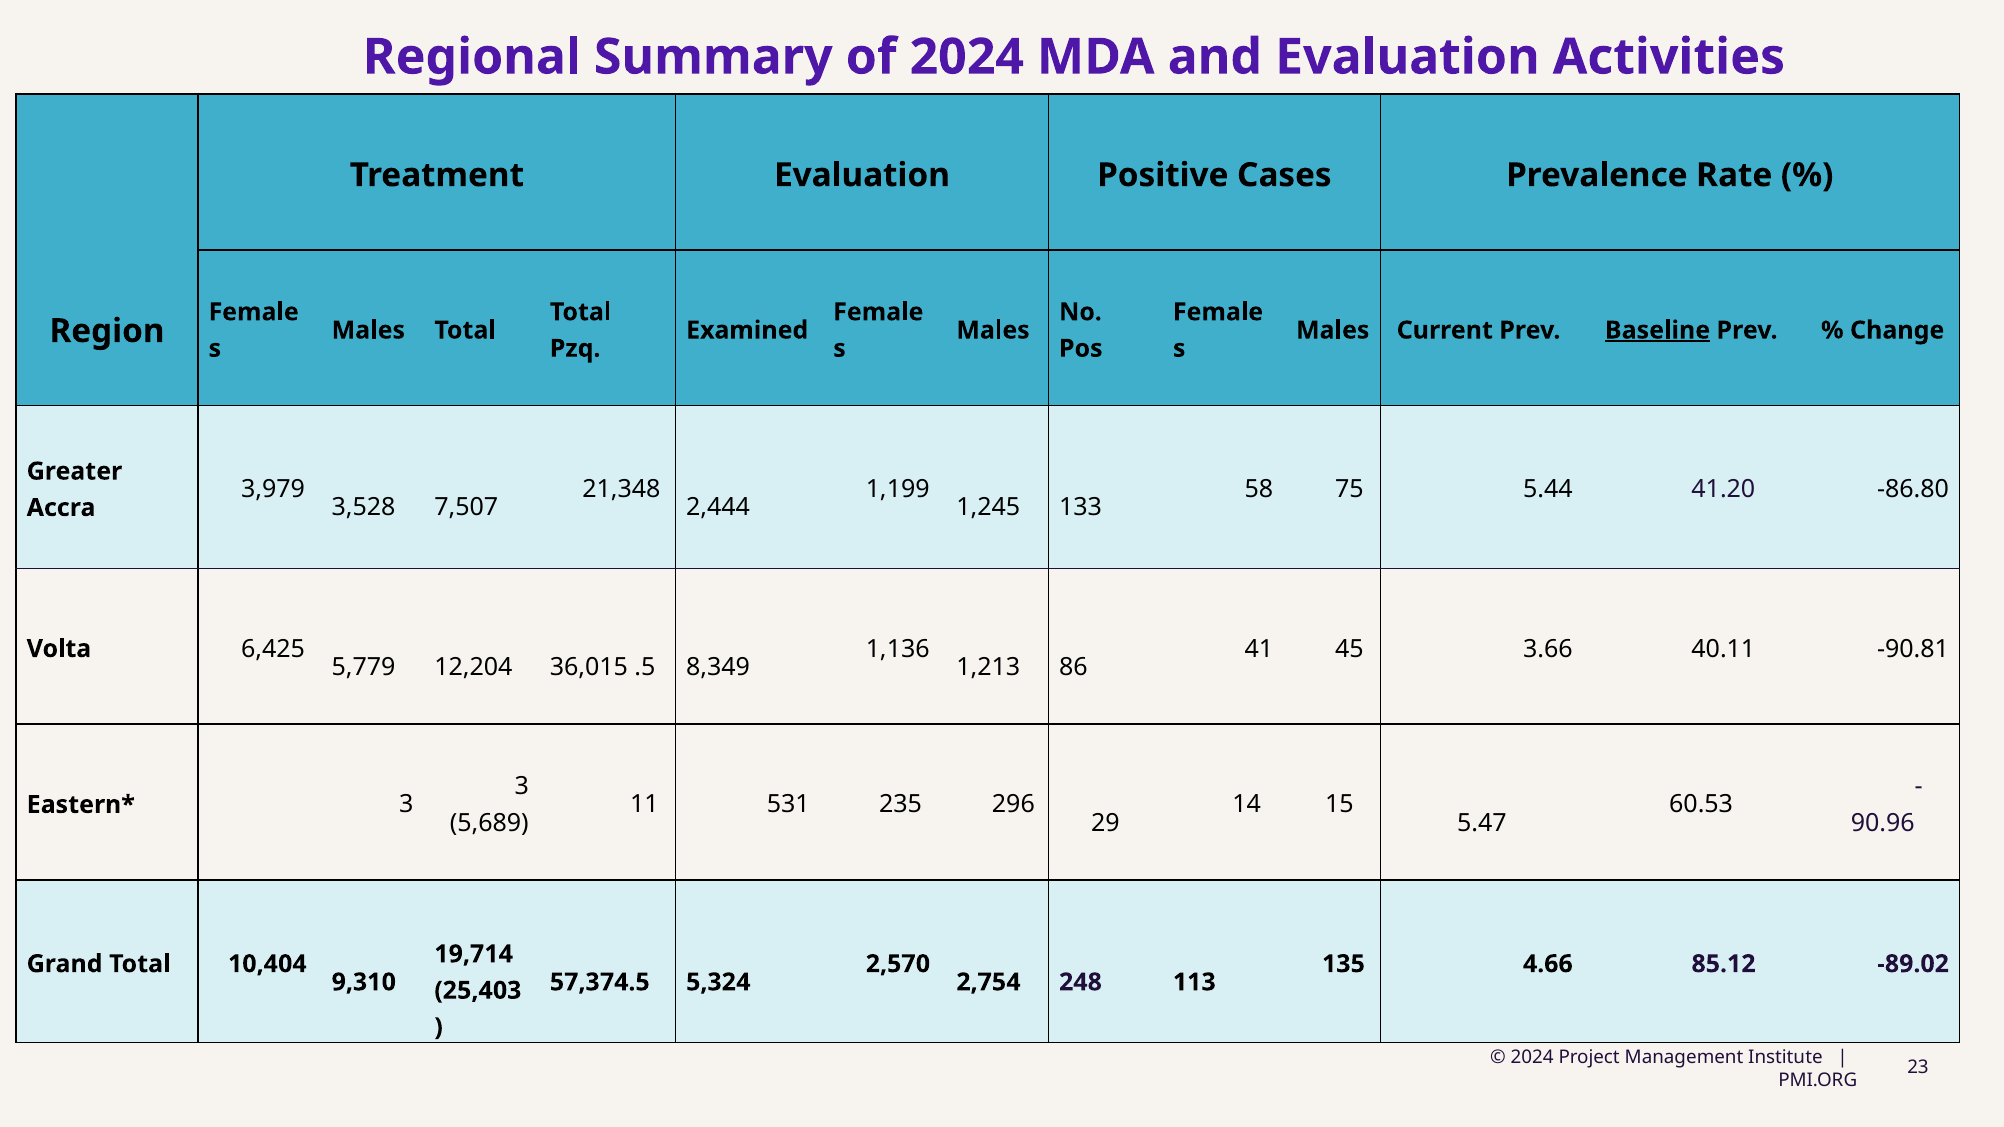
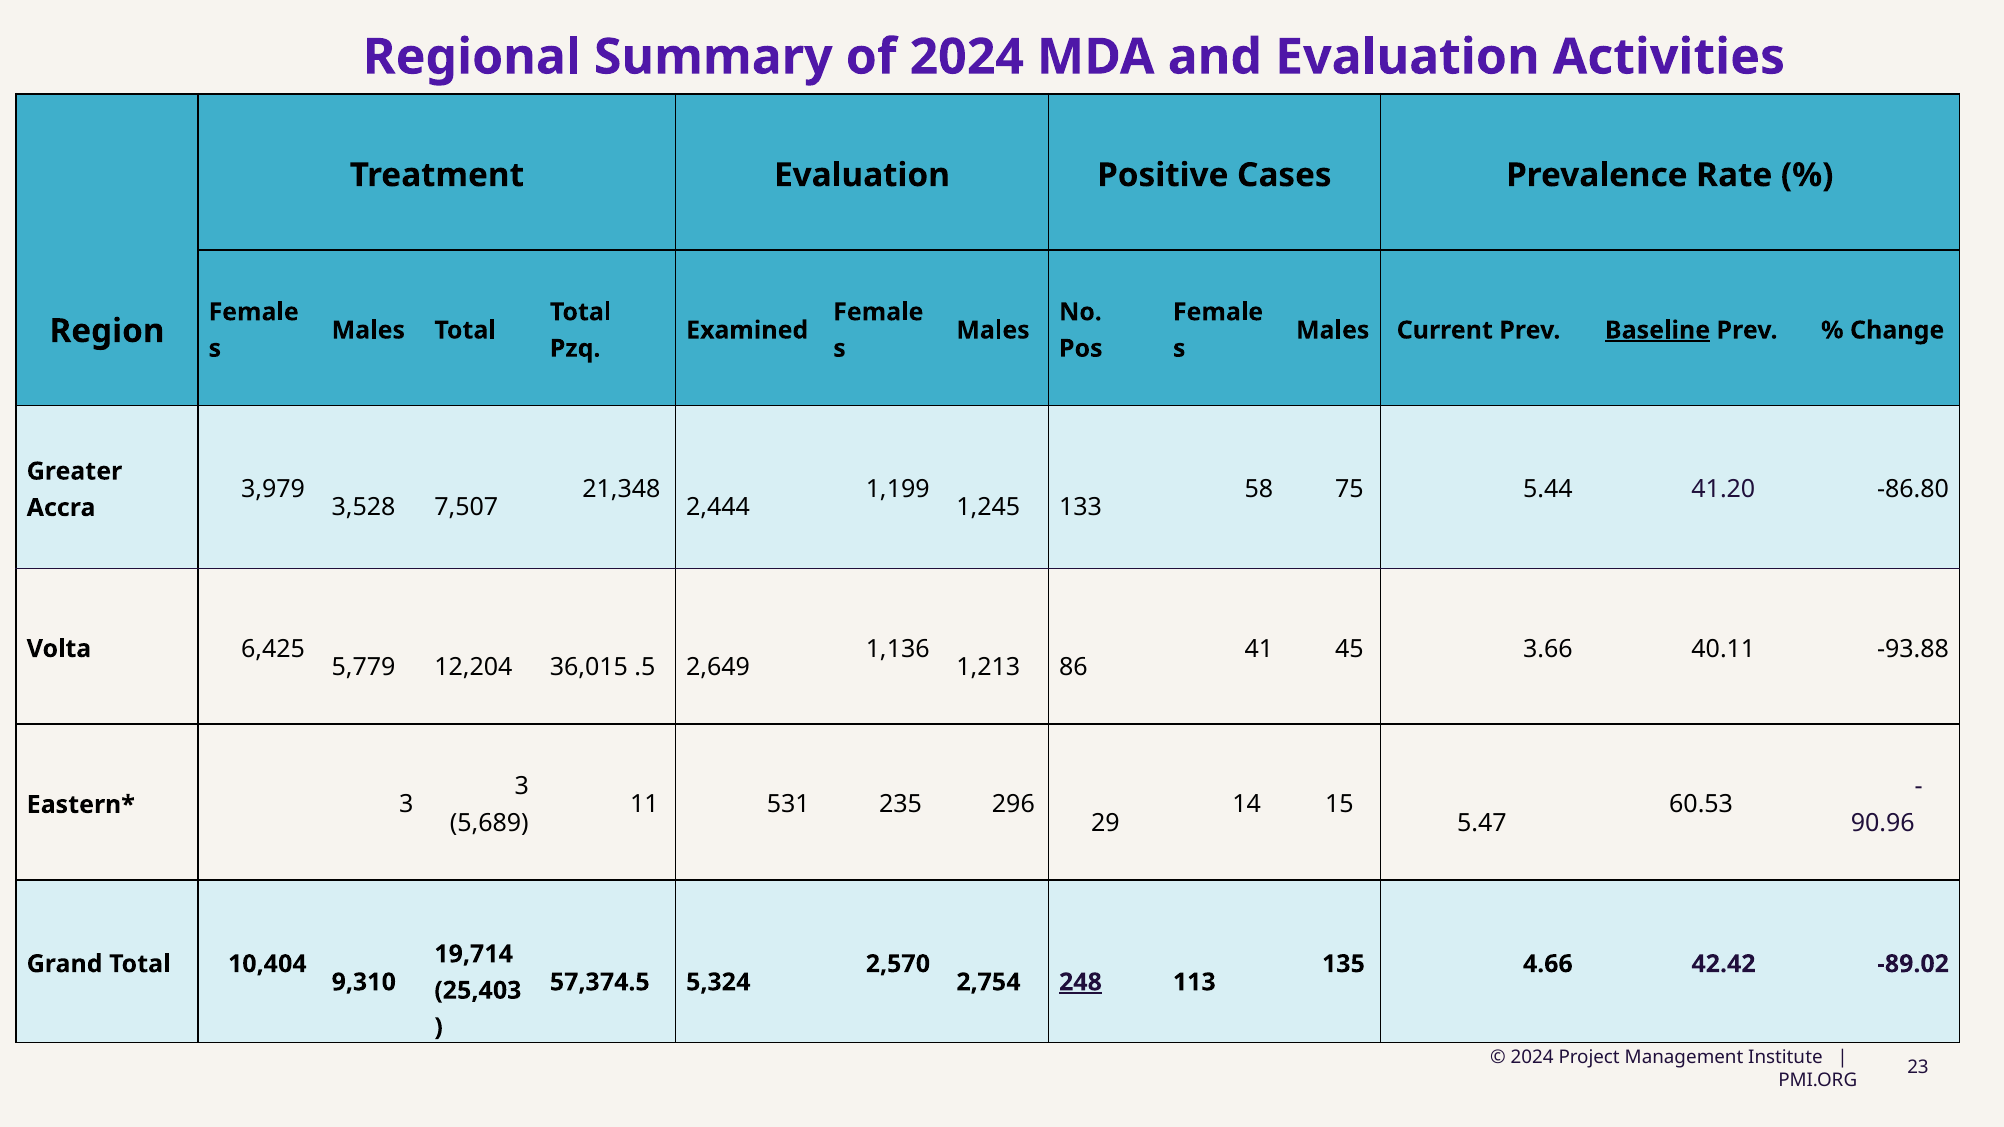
-90.81: -90.81 -> -93.88 (1913, 649)
8,349: 8,349 -> 2,649 (718, 667)
85.12: 85.12 -> 42.42 (1724, 964)
248 underline: none -> present (1080, 982)
